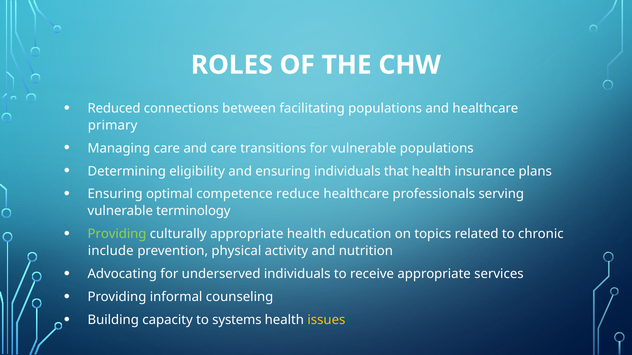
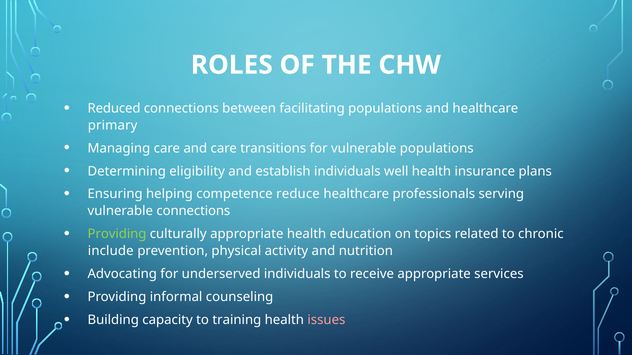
and ensuring: ensuring -> establish (283, 171)
that: that -> well (396, 171)
optimal: optimal -> helping (169, 194)
vulnerable terminology: terminology -> connections (193, 211)
systems: systems -> training (237, 320)
issues colour: yellow -> pink (326, 320)
